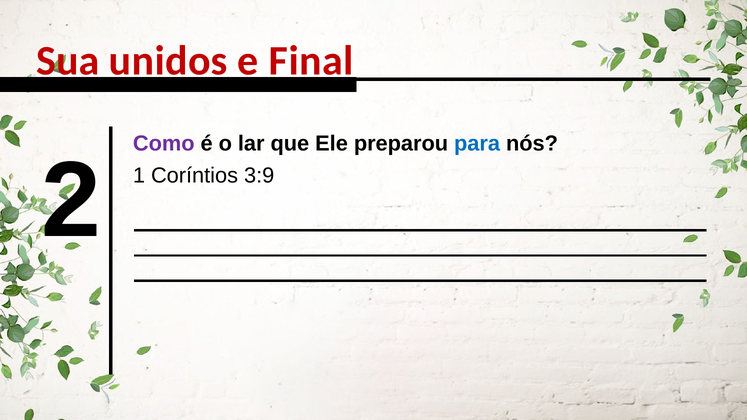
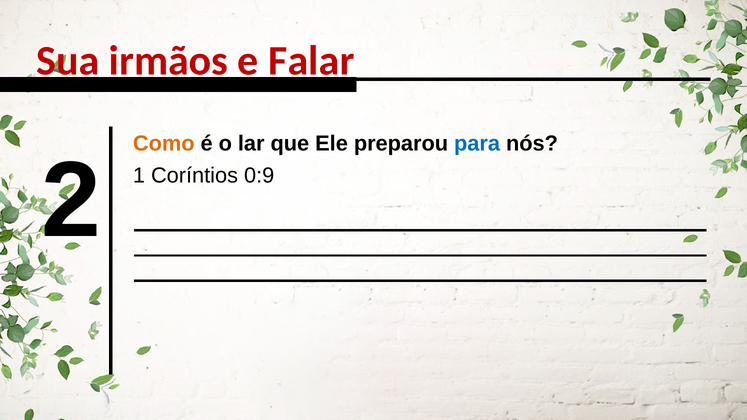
unidos: unidos -> irmãos (168, 61)
Final: Final -> Falar (311, 61)
Como colour: purple -> orange (164, 144)
3:9: 3:9 -> 0:9 (259, 176)
